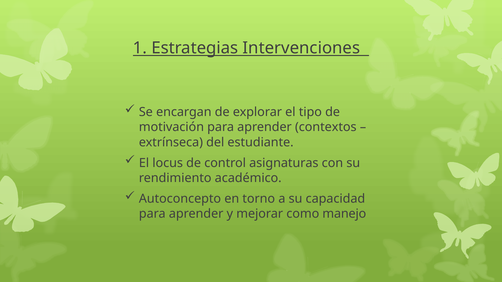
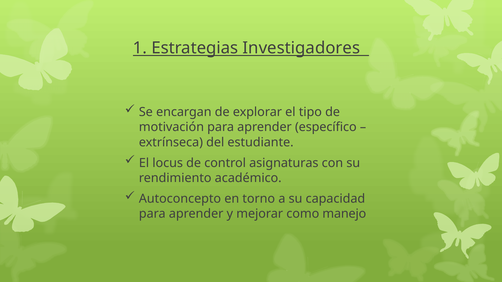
Intervenciones: Intervenciones -> Investigadores (301, 48)
contextos: contextos -> específico (326, 127)
